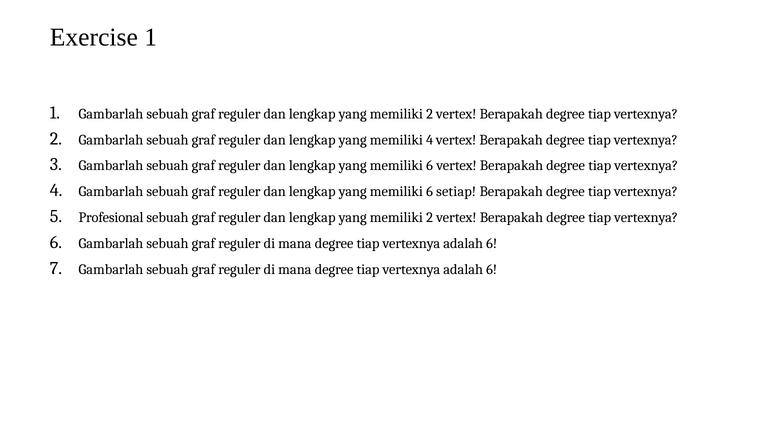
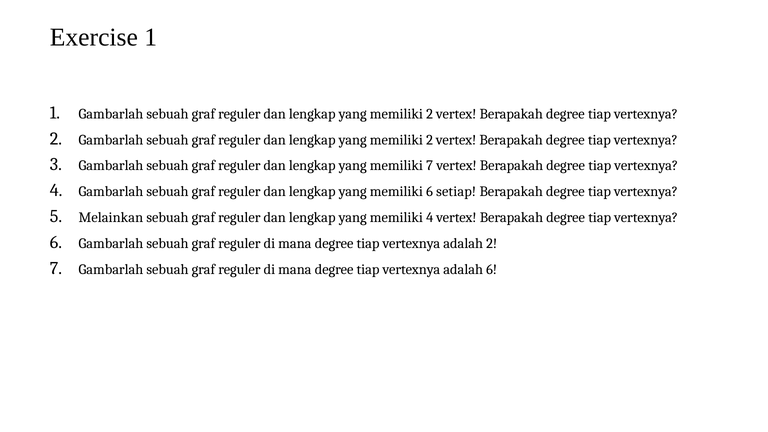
4: 4 -> 2 (430, 140)
6: 6 -> 7 (430, 166)
Profesional: Profesional -> Melainkan (111, 218)
2: 2 -> 4 (430, 218)
6: 6 -> 2 (492, 243)
